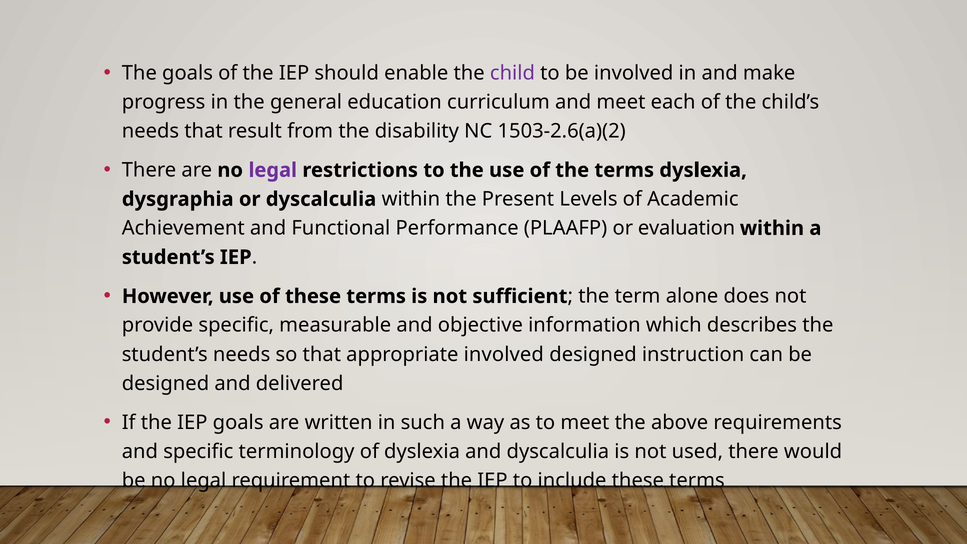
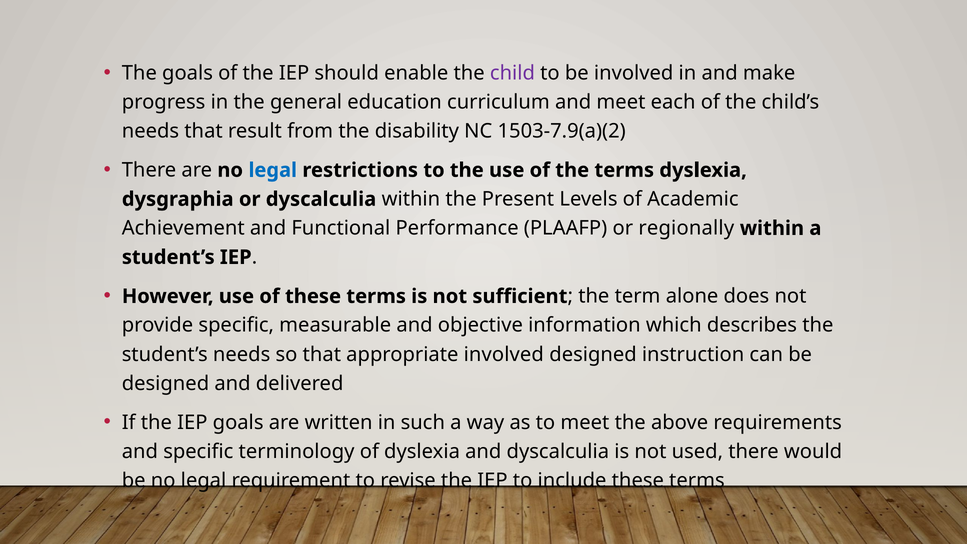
1503-2.6(a)(2: 1503-2.6(a)(2 -> 1503-7.9(a)(2 (562, 131)
legal colour: purple -> blue (273, 170)
evaluation: evaluation -> regionally (686, 228)
